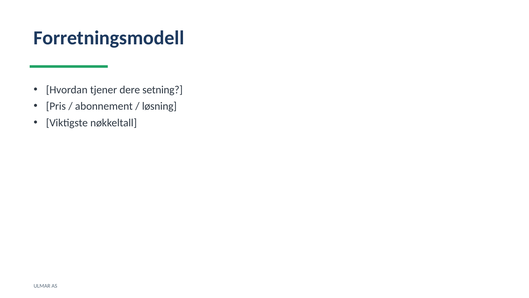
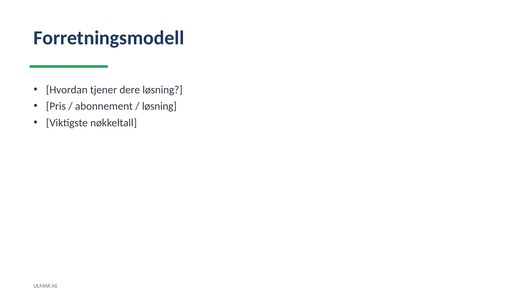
dere setning: setning -> løsning (163, 90)
